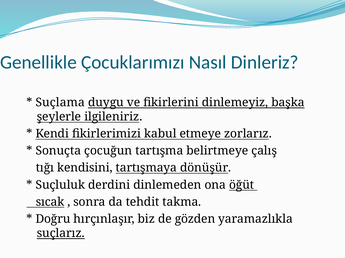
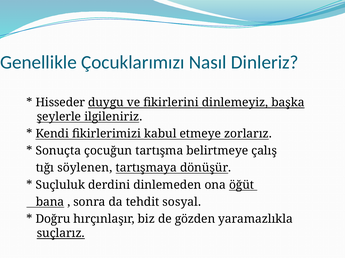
Suçlama: Suçlama -> Hisseder (60, 103)
kendisini: kendisini -> söylenen (85, 168)
sıcak: sıcak -> bana (50, 202)
takma: takma -> sosyal (182, 202)
